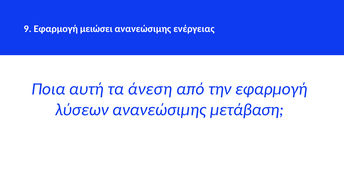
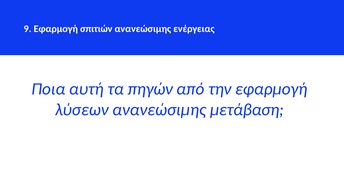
μειώσει: μειώσει -> σπιτιών (96, 29)
άνεση: άνεση -> πηγών (150, 89)
